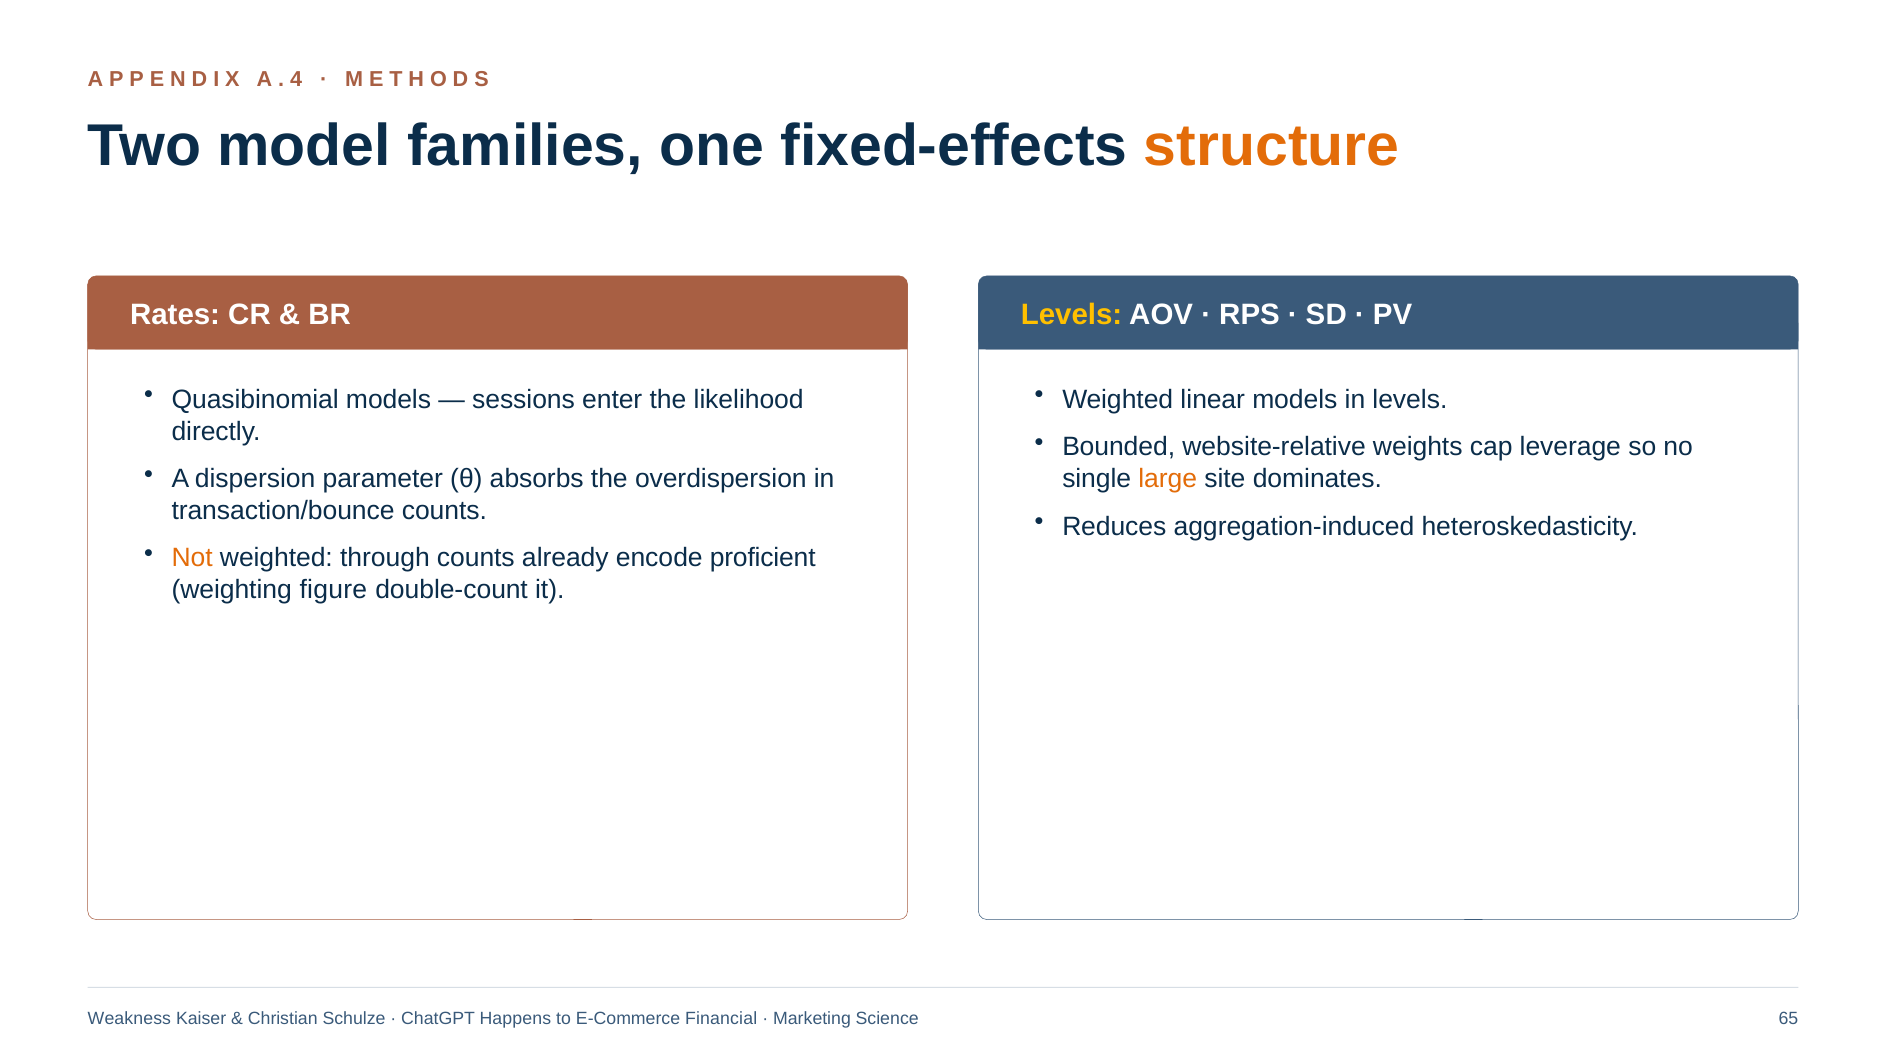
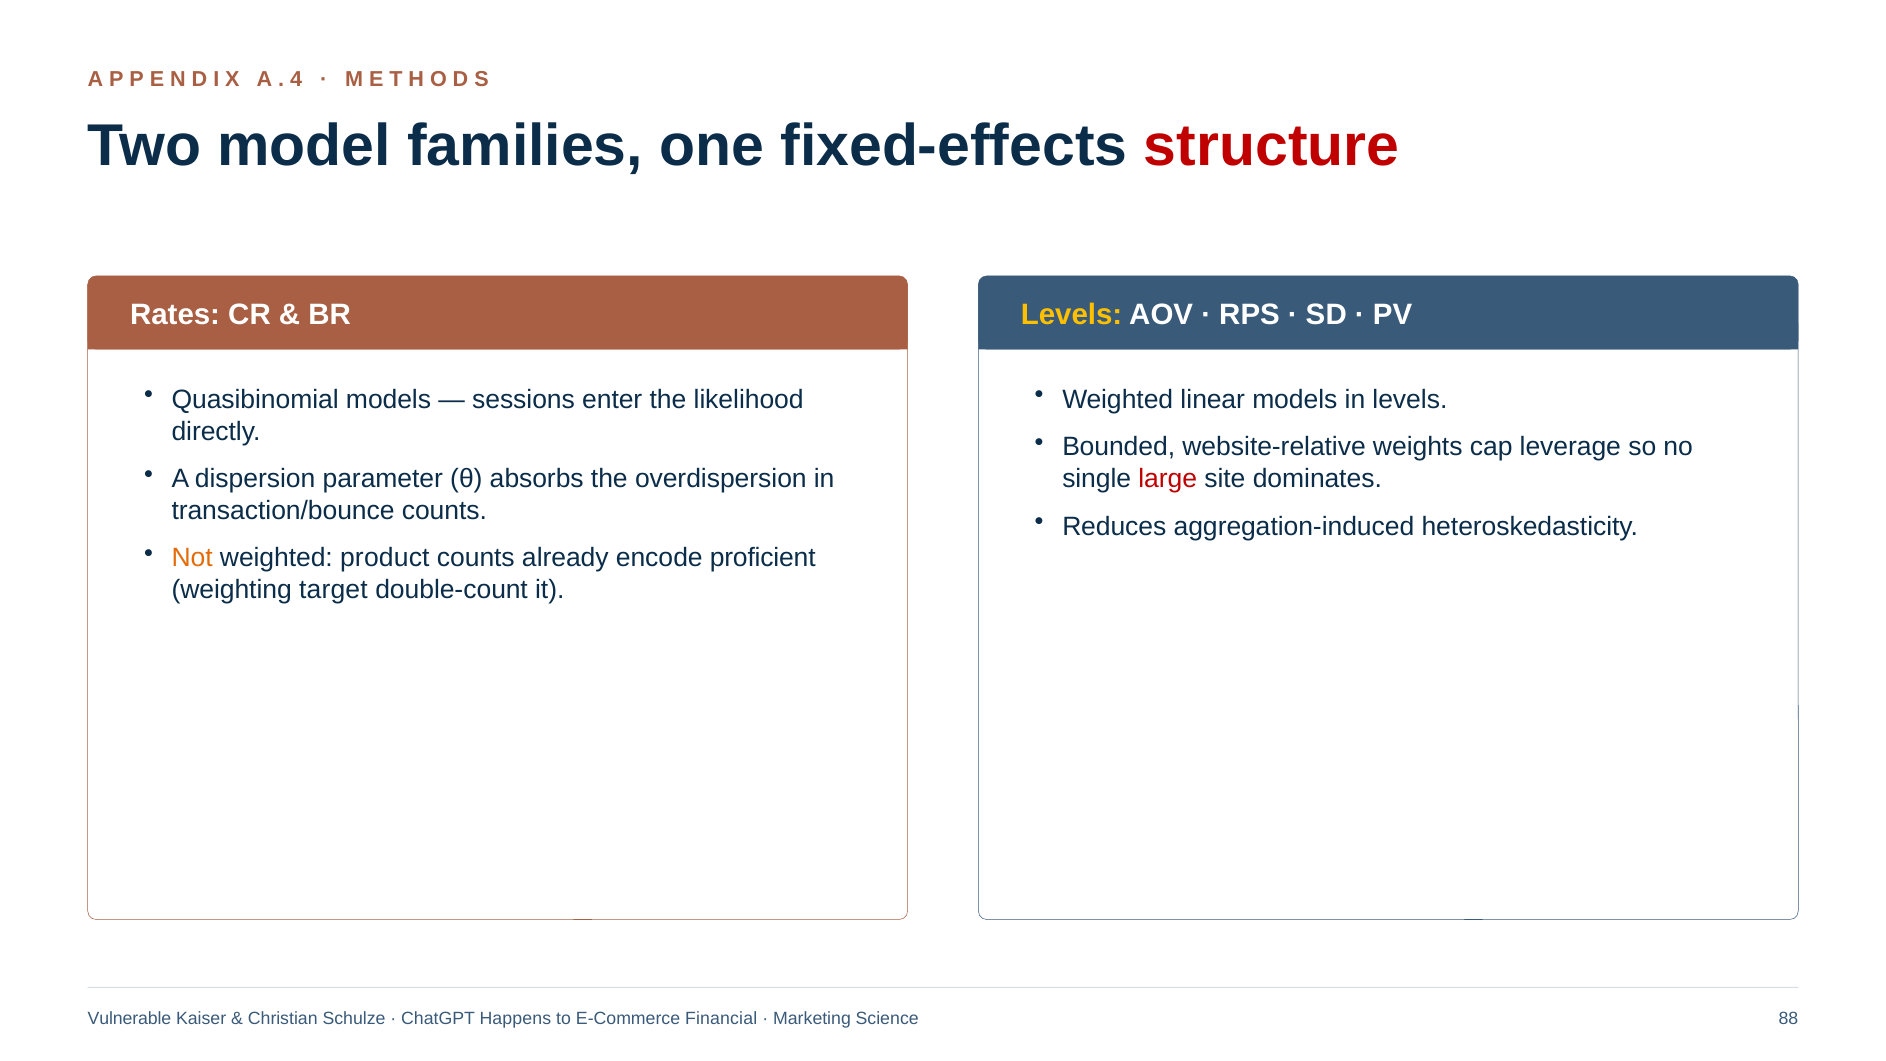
structure colour: orange -> red (1272, 146)
large colour: orange -> red (1168, 479)
through: through -> product (385, 558)
figure: figure -> target (333, 590)
Weakness: Weakness -> Vulnerable (130, 1018)
65: 65 -> 88 (1788, 1018)
